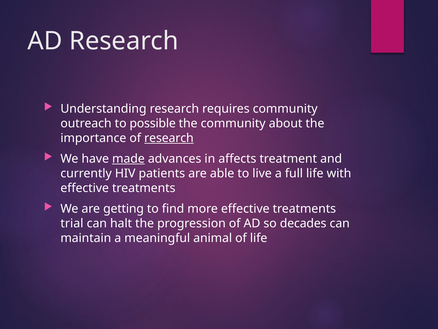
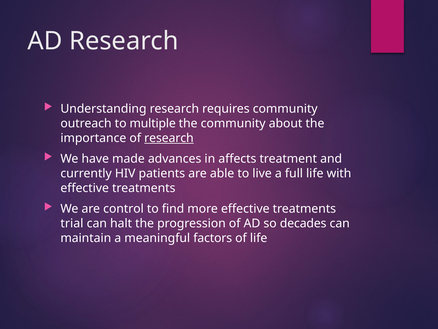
possible: possible -> multiple (153, 123)
made underline: present -> none (128, 159)
getting: getting -> control (123, 208)
animal: animal -> factors (213, 238)
